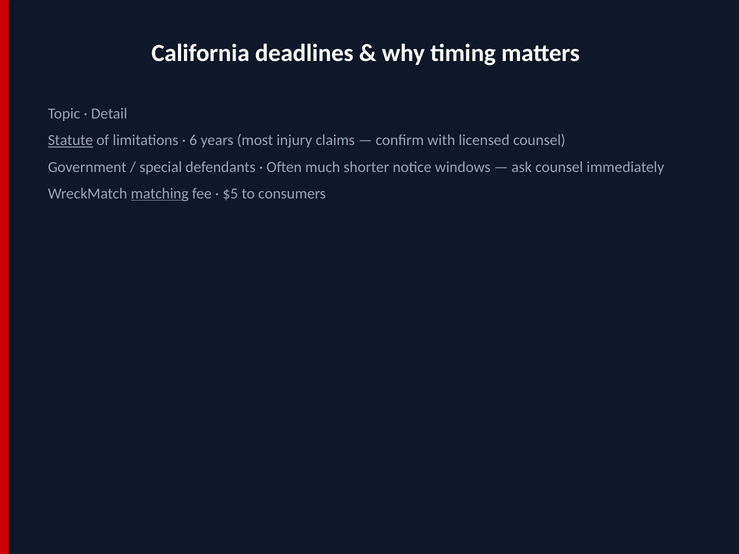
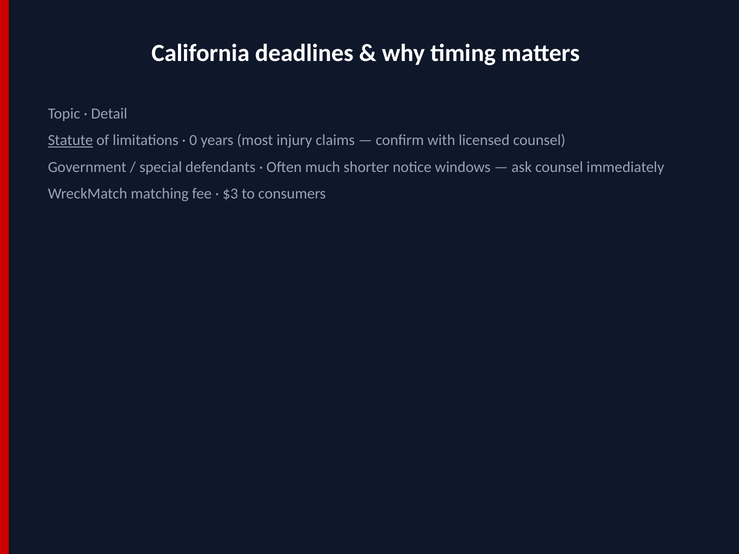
6: 6 -> 0 (193, 140)
matching underline: present -> none (160, 194)
$5: $5 -> $3 (230, 194)
